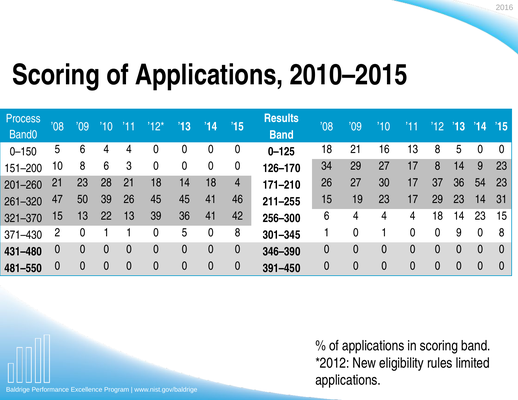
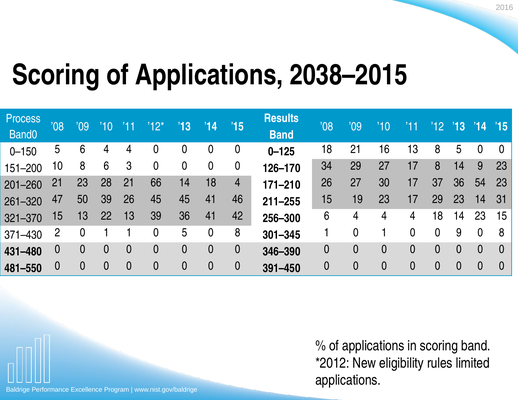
2010–2015: 2010–2015 -> 2038–2015 (349, 75)
21 18: 18 -> 66 (156, 183)
